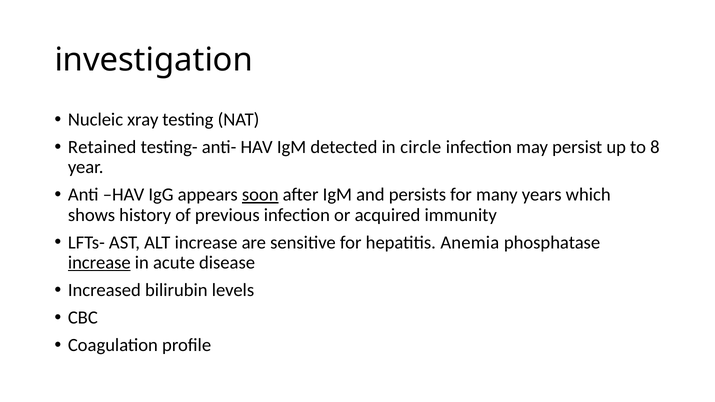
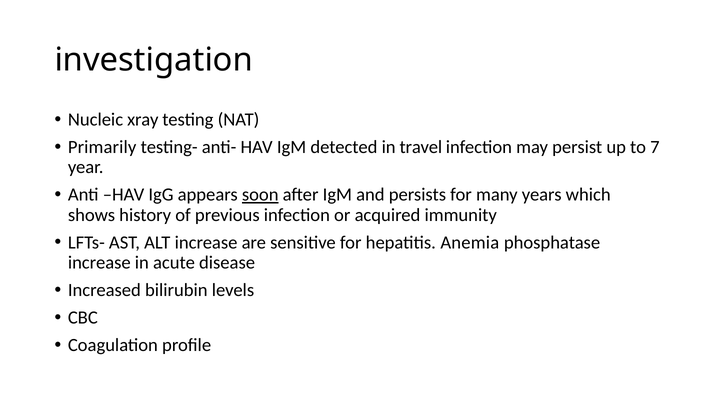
Retained: Retained -> Primarily (102, 147)
circle: circle -> travel (421, 147)
8: 8 -> 7 (655, 147)
increase underline: present -> none (99, 263)
